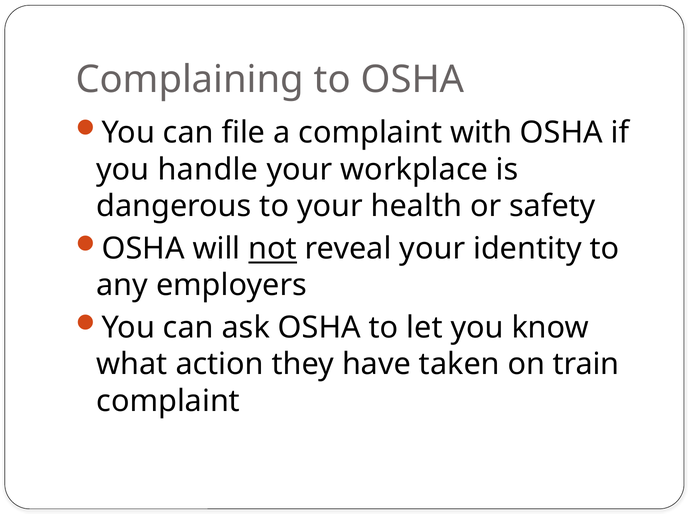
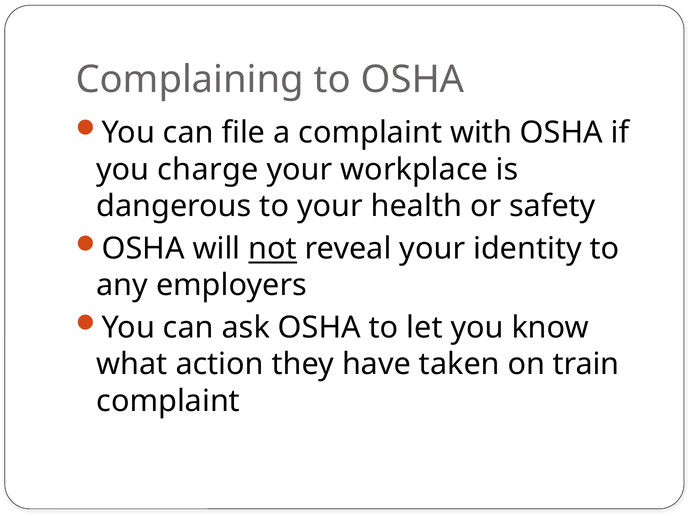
handle: handle -> charge (208, 170)
